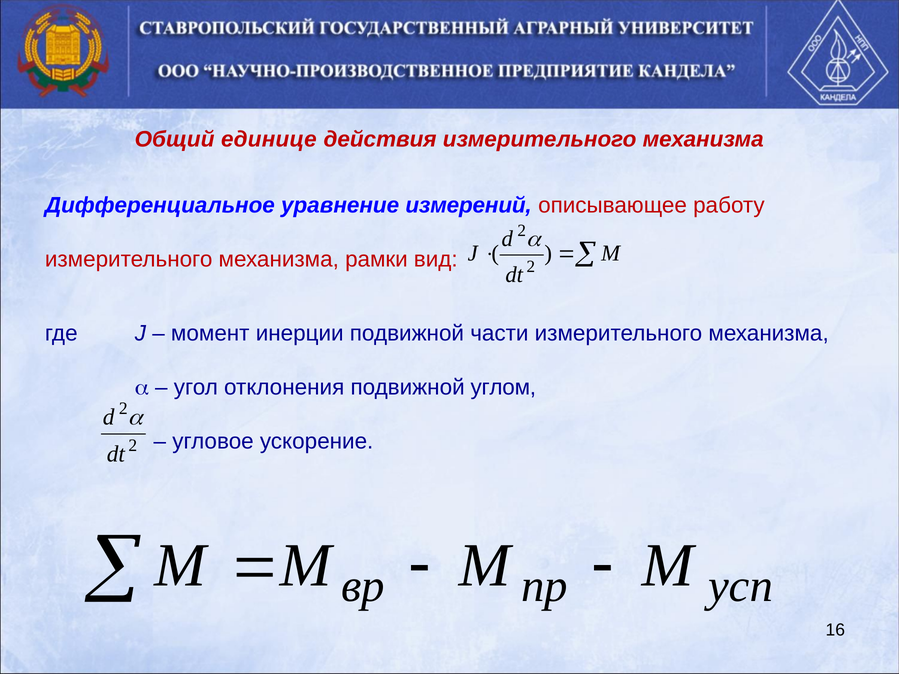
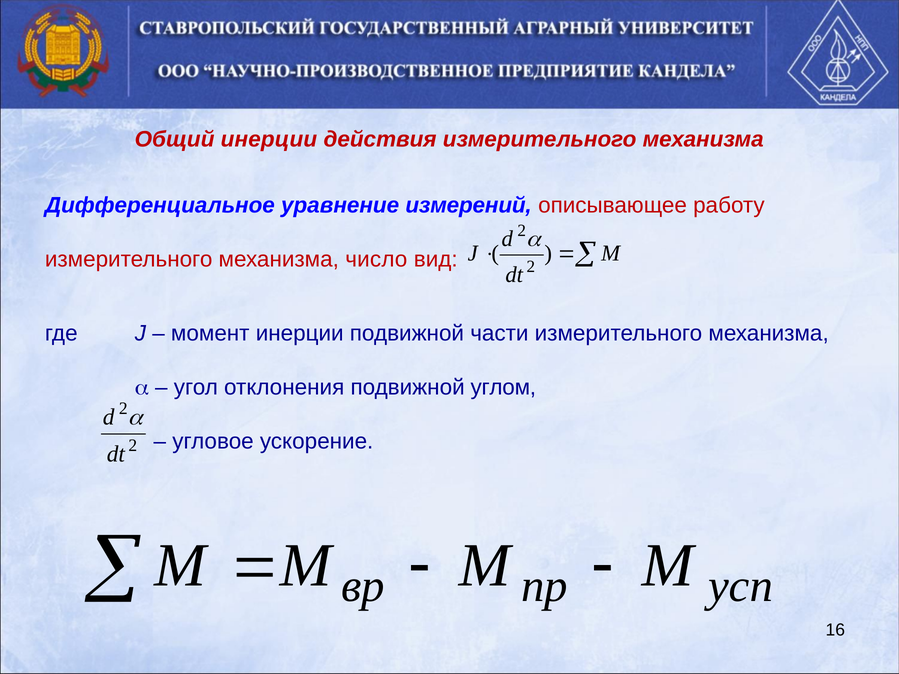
Общий единице: единице -> инерции (269, 139)
рамки: рамки -> число (376, 259)
